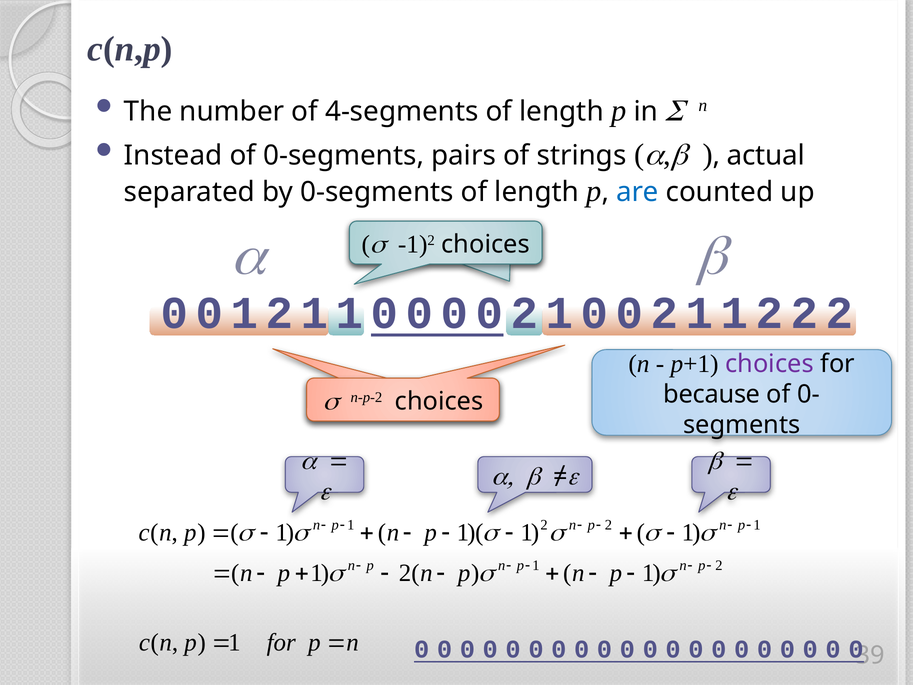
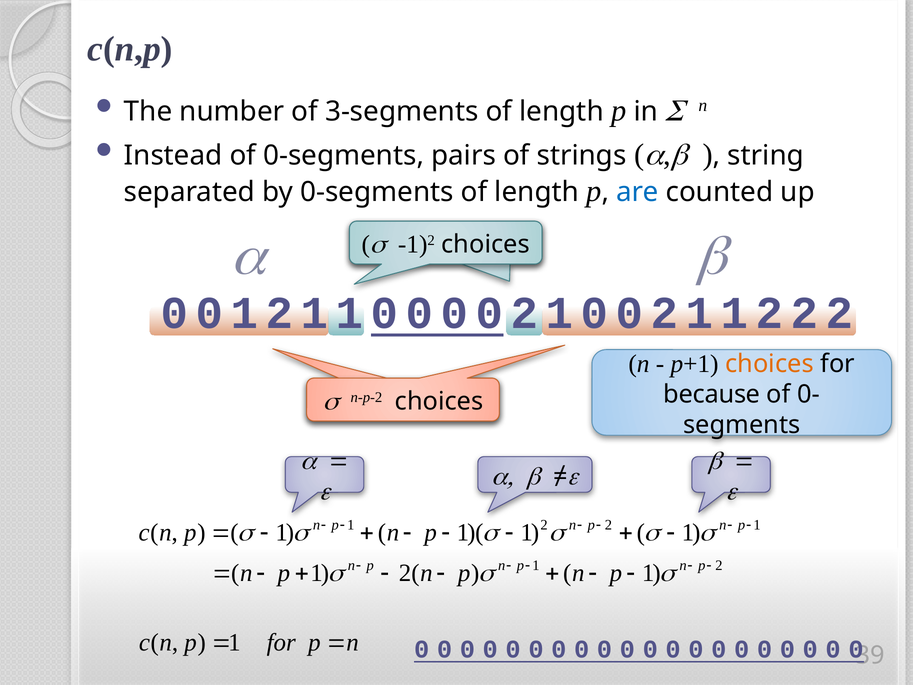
4-segments: 4-segments -> 3-segments (402, 111)
actual: actual -> string (766, 155)
choices colour: purple -> orange (769, 364)
